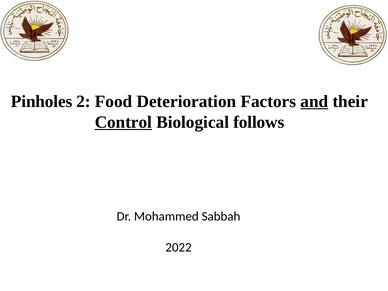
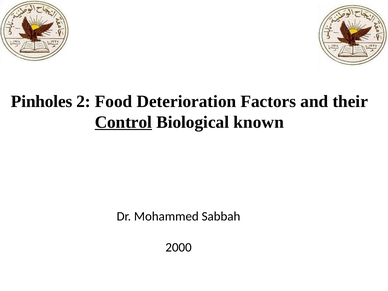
and underline: present -> none (314, 101)
follows: follows -> known (259, 122)
2022: 2022 -> 2000 (179, 247)
